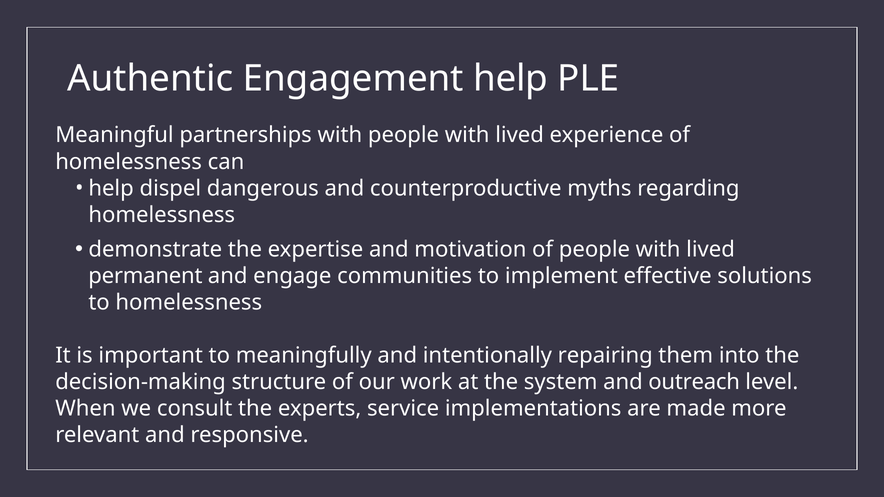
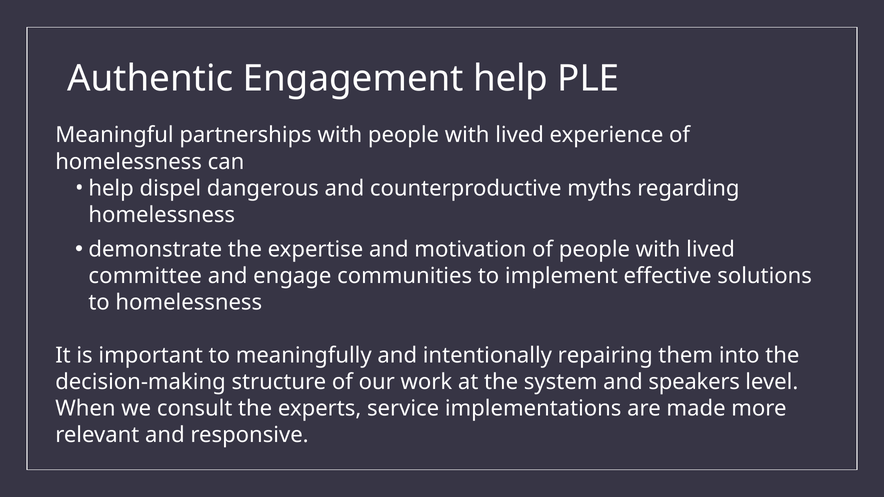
permanent: permanent -> committee (145, 276)
outreach: outreach -> speakers (694, 382)
